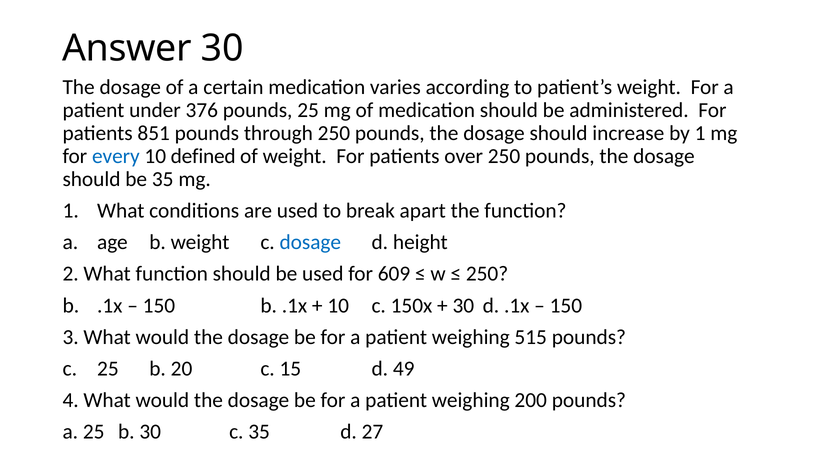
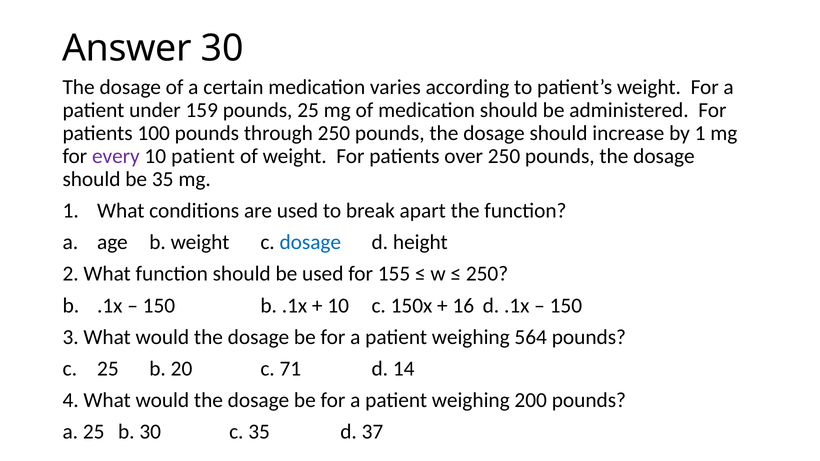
376: 376 -> 159 (202, 110)
851: 851 -> 100 (154, 133)
every colour: blue -> purple (116, 156)
10 defined: defined -> patient (203, 156)
609: 609 -> 155 (394, 274)
30: 30 -> 16 (463, 306)
515: 515 -> 564 (531, 337)
15: 15 -> 71 (290, 369)
49: 49 -> 14 (404, 369)
27: 27 -> 37 (372, 432)
